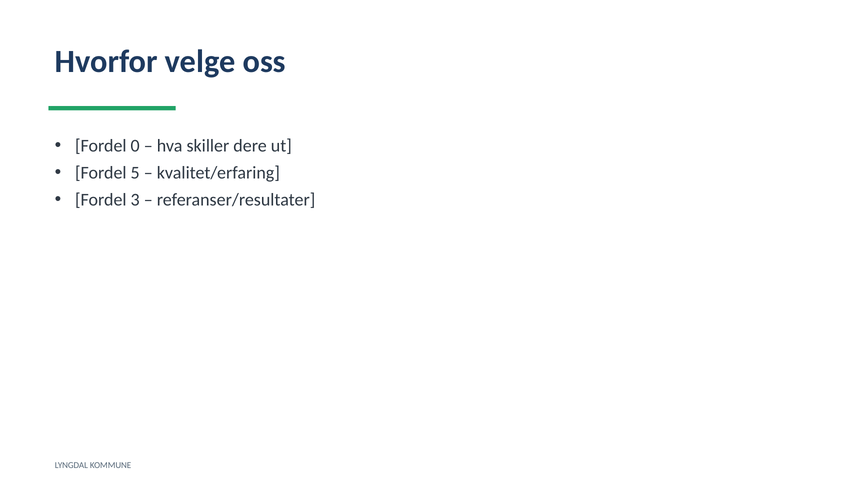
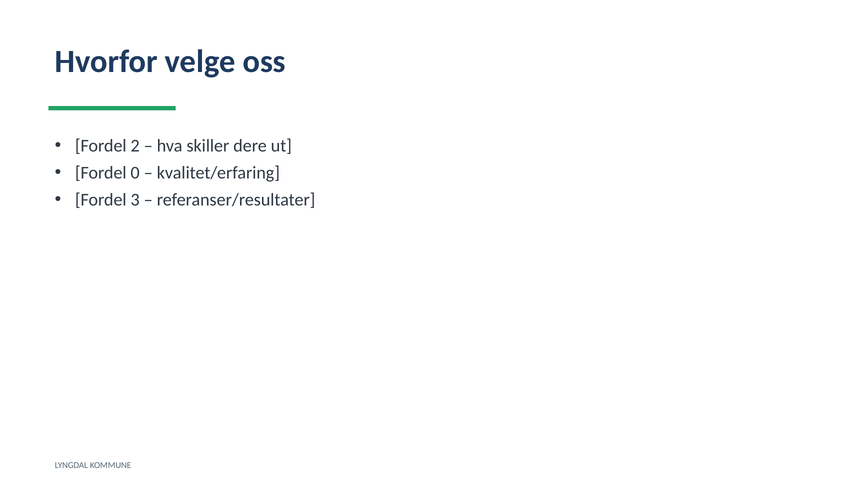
0: 0 -> 2 (135, 146)
5: 5 -> 0 (135, 173)
